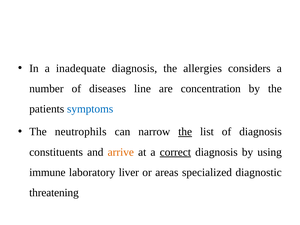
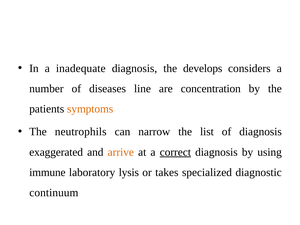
allergies: allergies -> develops (203, 68)
symptoms colour: blue -> orange (90, 109)
the underline: present -> none (185, 132)
constituents: constituents -> exaggerated (56, 152)
liver: liver -> lysis (129, 172)
areas: areas -> takes (167, 172)
threatening: threatening -> continuum (54, 193)
